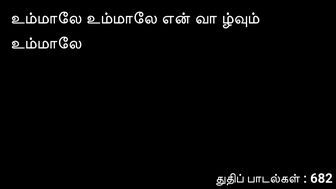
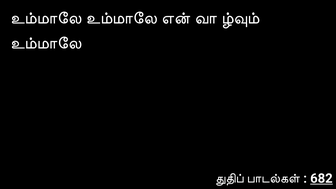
682 underline: none -> present (321, 178)
